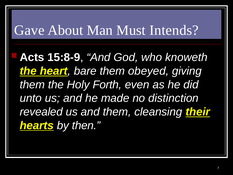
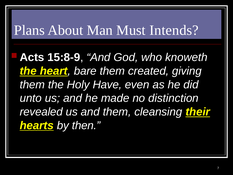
Gave: Gave -> Plans (29, 30)
obeyed: obeyed -> created (149, 71)
Forth: Forth -> Have (107, 84)
